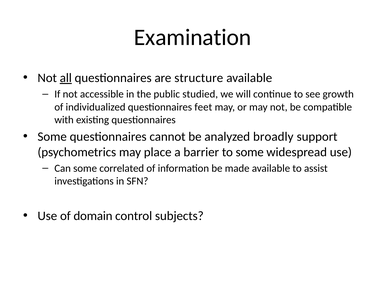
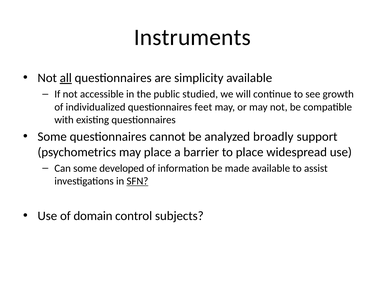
Examination: Examination -> Instruments (192, 37)
structure: structure -> simplicity (199, 78)
to some: some -> place (250, 152)
correlated: correlated -> developed (122, 168)
SFN underline: none -> present (137, 181)
